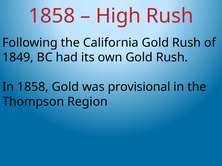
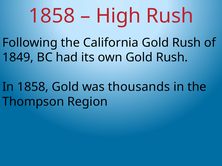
provisional: provisional -> thousands (139, 87)
